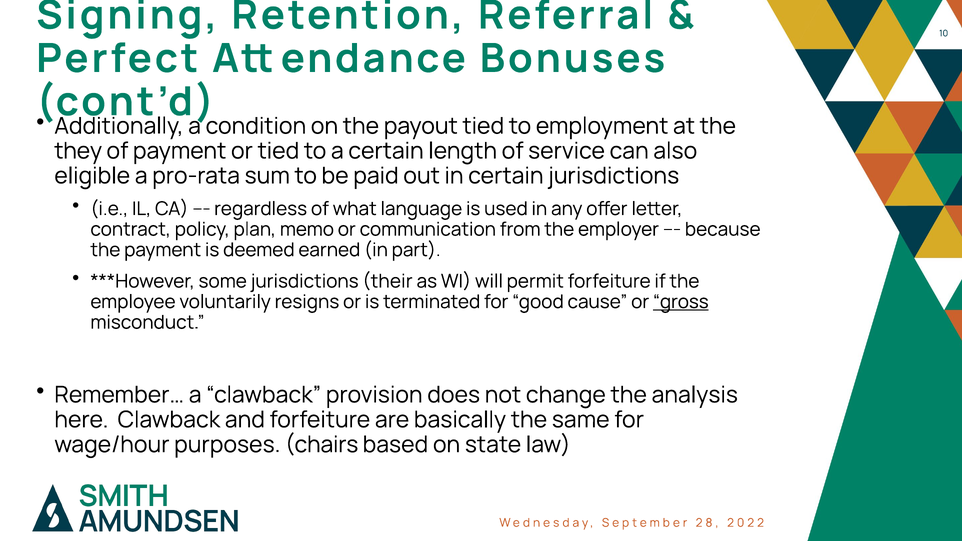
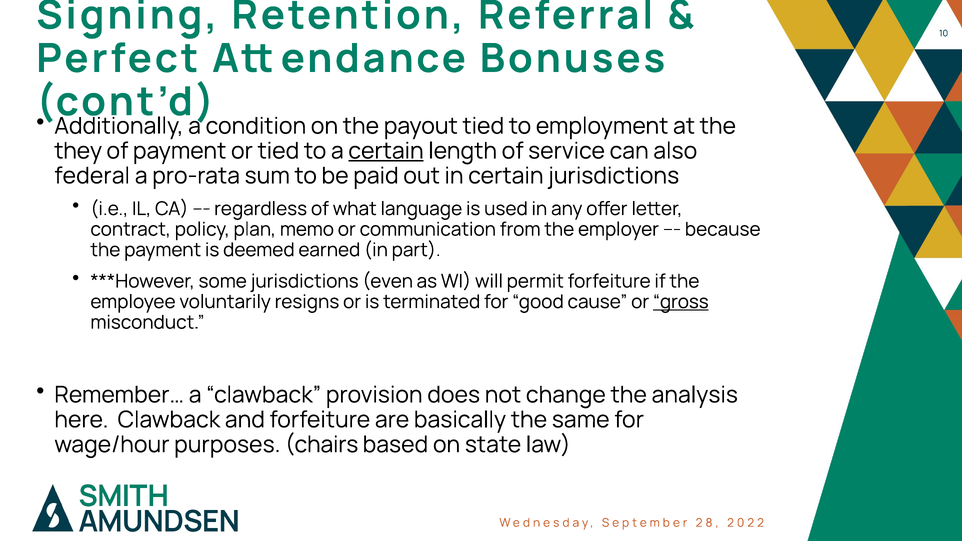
certain underline: none -> present (386, 151)
eligible: eligible -> federal (92, 176)
their: their -> even (388, 281)
